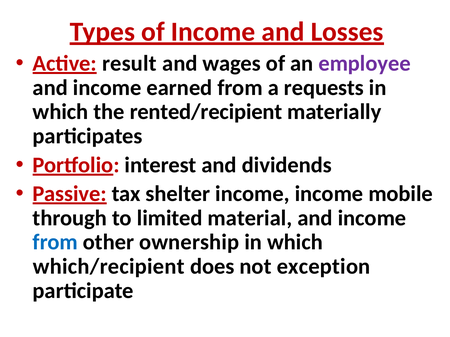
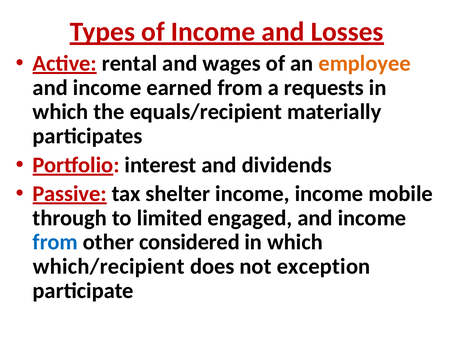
result: result -> rental (130, 63)
employee colour: purple -> orange (365, 63)
rented/recipient: rented/recipient -> equals/recipient (206, 112)
material: material -> engaged (250, 218)
ownership: ownership -> considered (189, 243)
